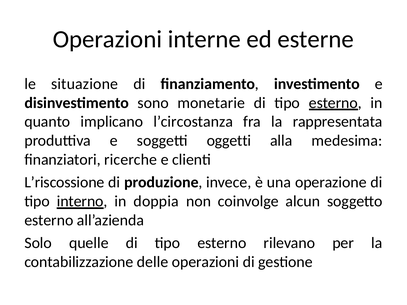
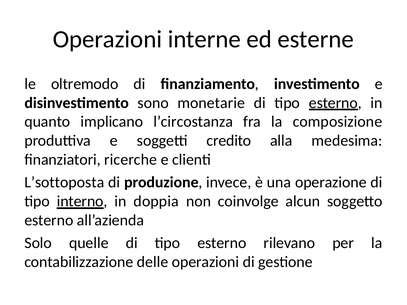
situazione: situazione -> oltremodo (85, 84)
rappresentata: rappresentata -> composizione (337, 122)
oggetti: oggetti -> credito (229, 141)
L’riscossione: L’riscossione -> L’sottoposta (64, 183)
